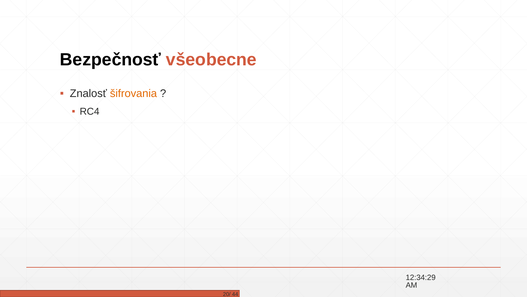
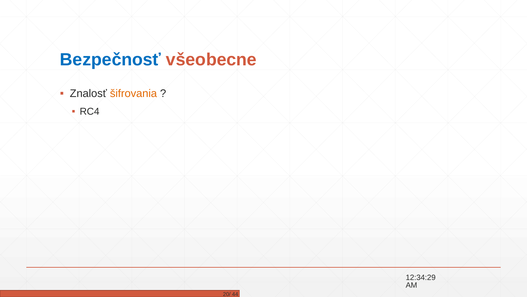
Bezpečnosť colour: black -> blue (111, 60)
